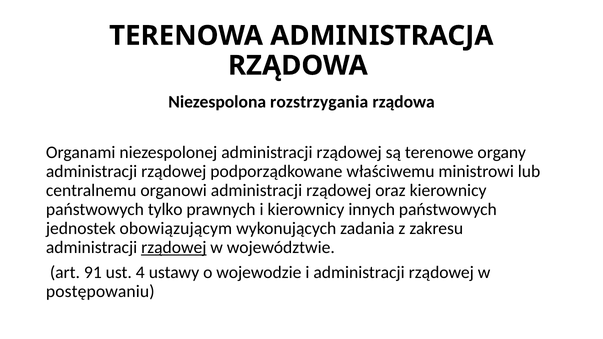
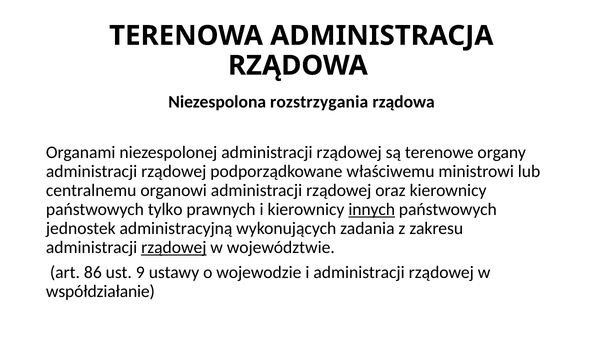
innych underline: none -> present (372, 210)
obowiązującym: obowiązującym -> administracyjną (176, 229)
91: 91 -> 86 (93, 273)
4: 4 -> 9 (140, 273)
postępowaniu: postępowaniu -> współdziałanie (100, 292)
